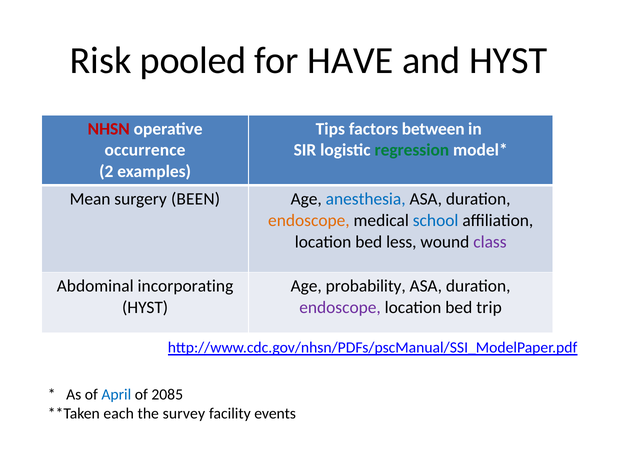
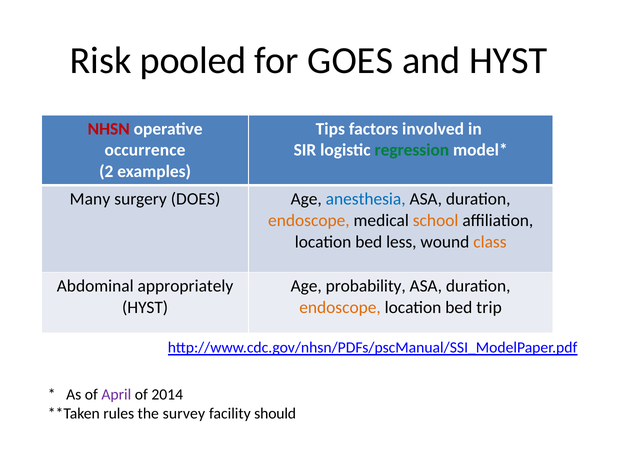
HAVE: HAVE -> GOES (350, 61)
between: between -> involved (433, 129)
Mean: Mean -> Many (90, 199)
BEEN: BEEN -> DOES (196, 199)
school colour: blue -> orange (436, 220)
class colour: purple -> orange (490, 242)
incorporating: incorporating -> appropriately (185, 286)
endoscope colour: purple -> orange (340, 307)
April colour: blue -> purple (116, 394)
2085: 2085 -> 2014 (167, 394)
each: each -> rules (119, 413)
events: events -> should (275, 413)
